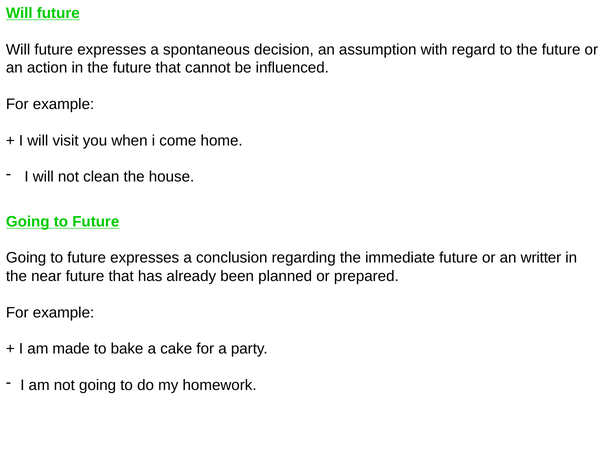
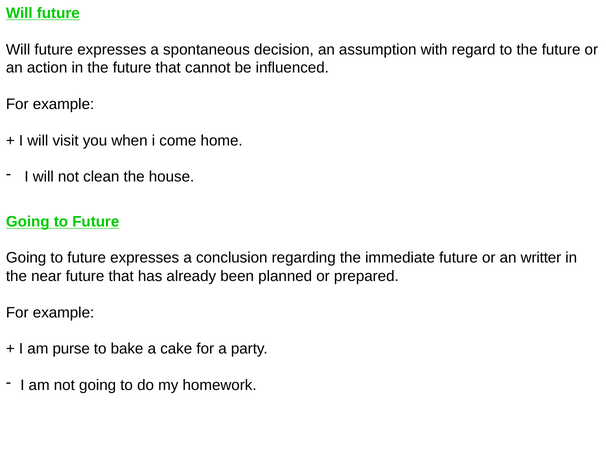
made: made -> purse (71, 349)
